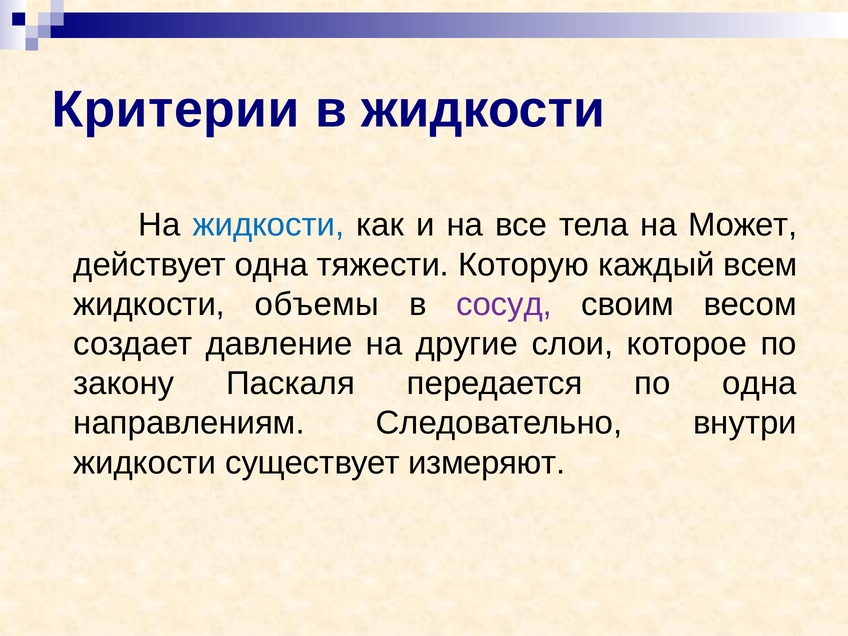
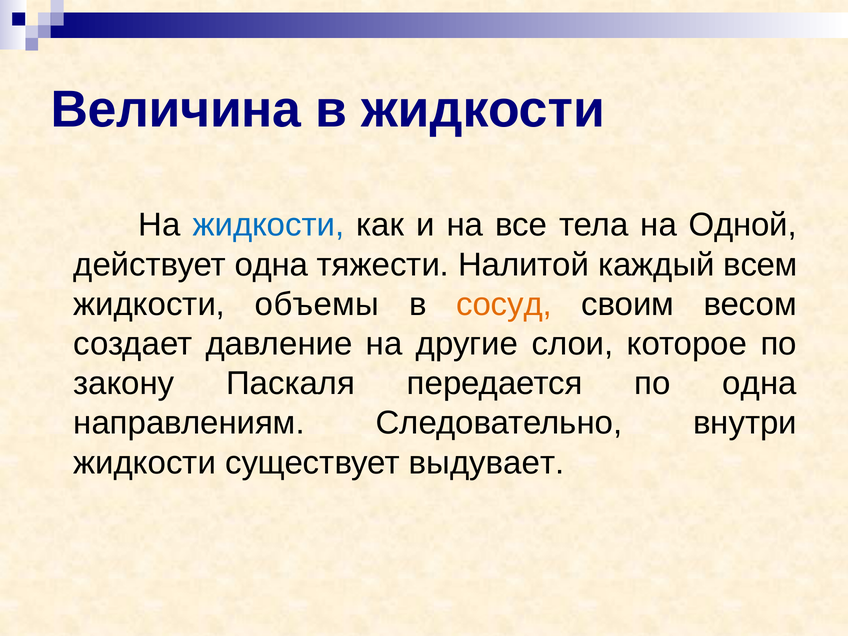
Критерии: Критерии -> Величина (176, 110)
Может: Может -> Одной (743, 225)
Которую: Которую -> Налитой (524, 265)
сосуд colour: purple -> orange (504, 304)
измеряют: измеряют -> выдувает (487, 463)
